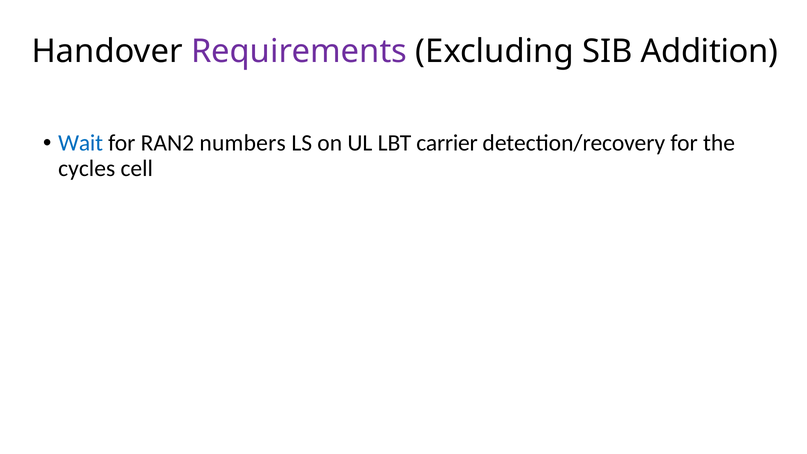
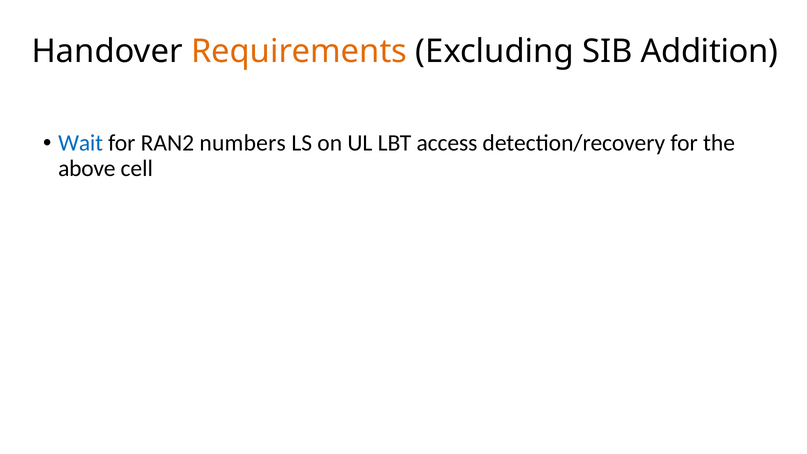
Requirements colour: purple -> orange (299, 52)
carrier: carrier -> access (447, 143)
cycles: cycles -> above (87, 169)
